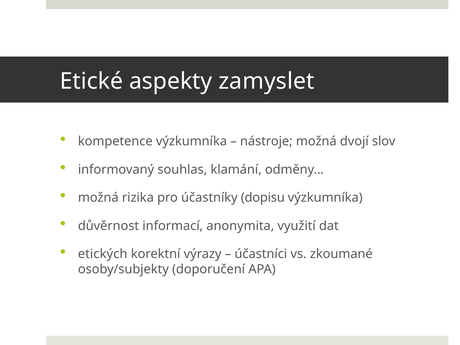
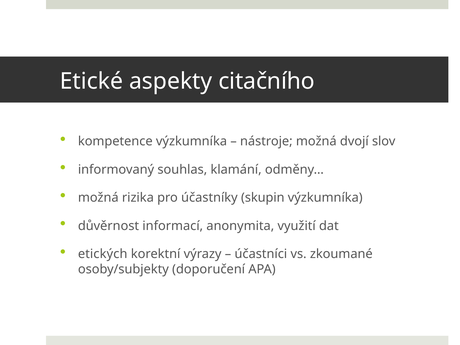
zamyslet: zamyslet -> citačního (267, 81)
dopisu: dopisu -> skupin (263, 198)
